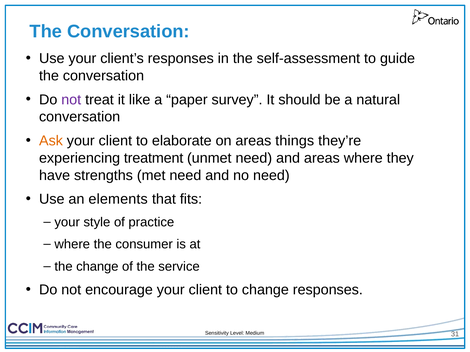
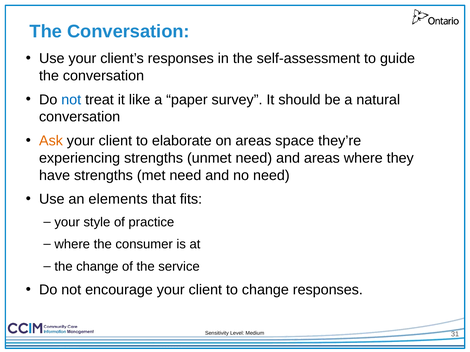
not colour: purple -> blue (71, 100)
things: things -> space (295, 141)
experiencing treatment: treatment -> strengths (154, 158)
